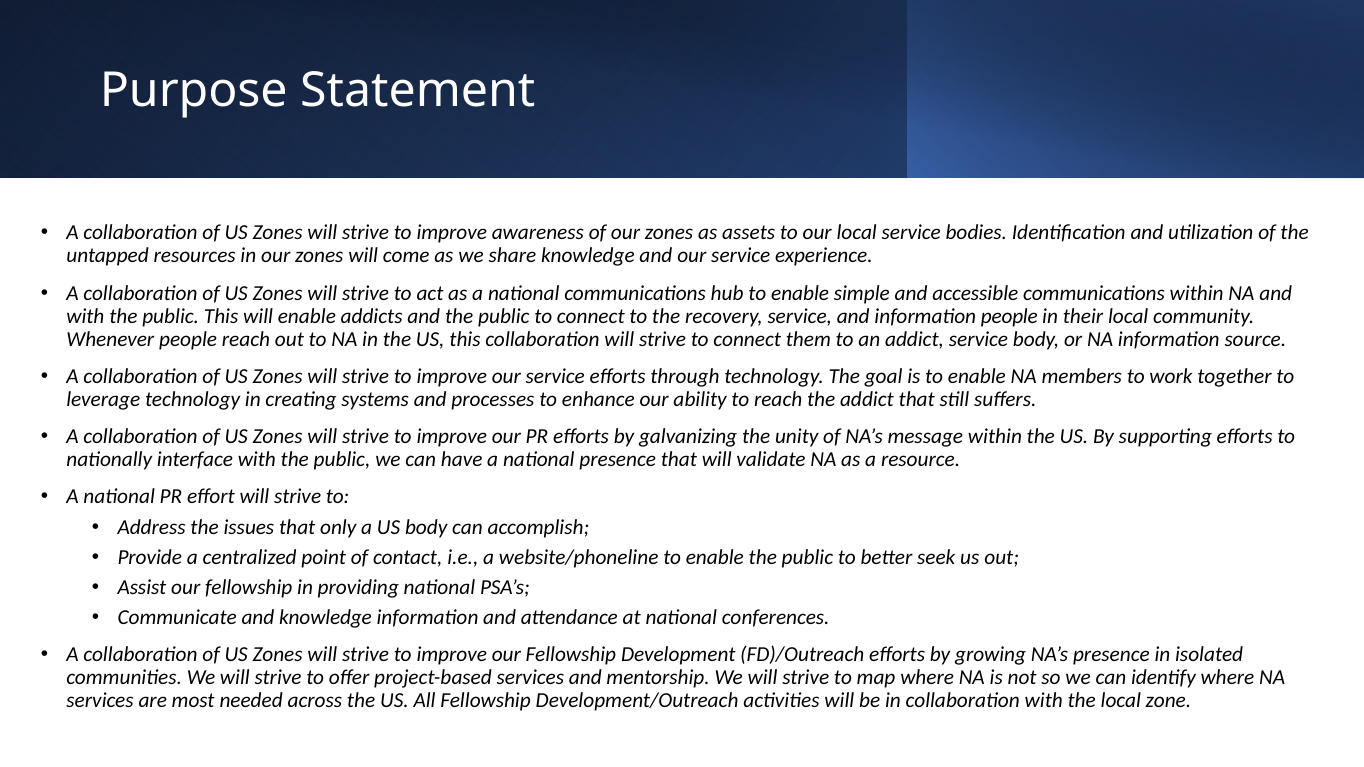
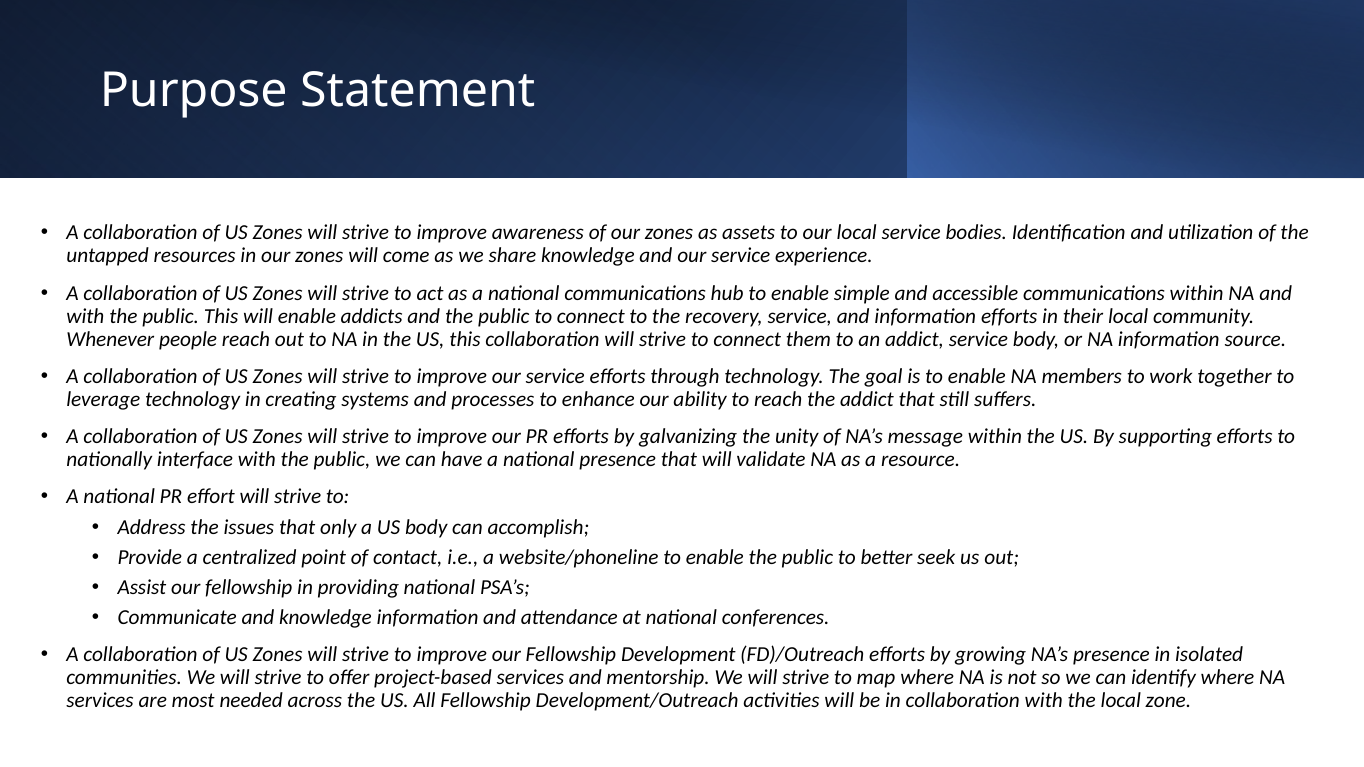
information people: people -> efforts (1009, 316)
